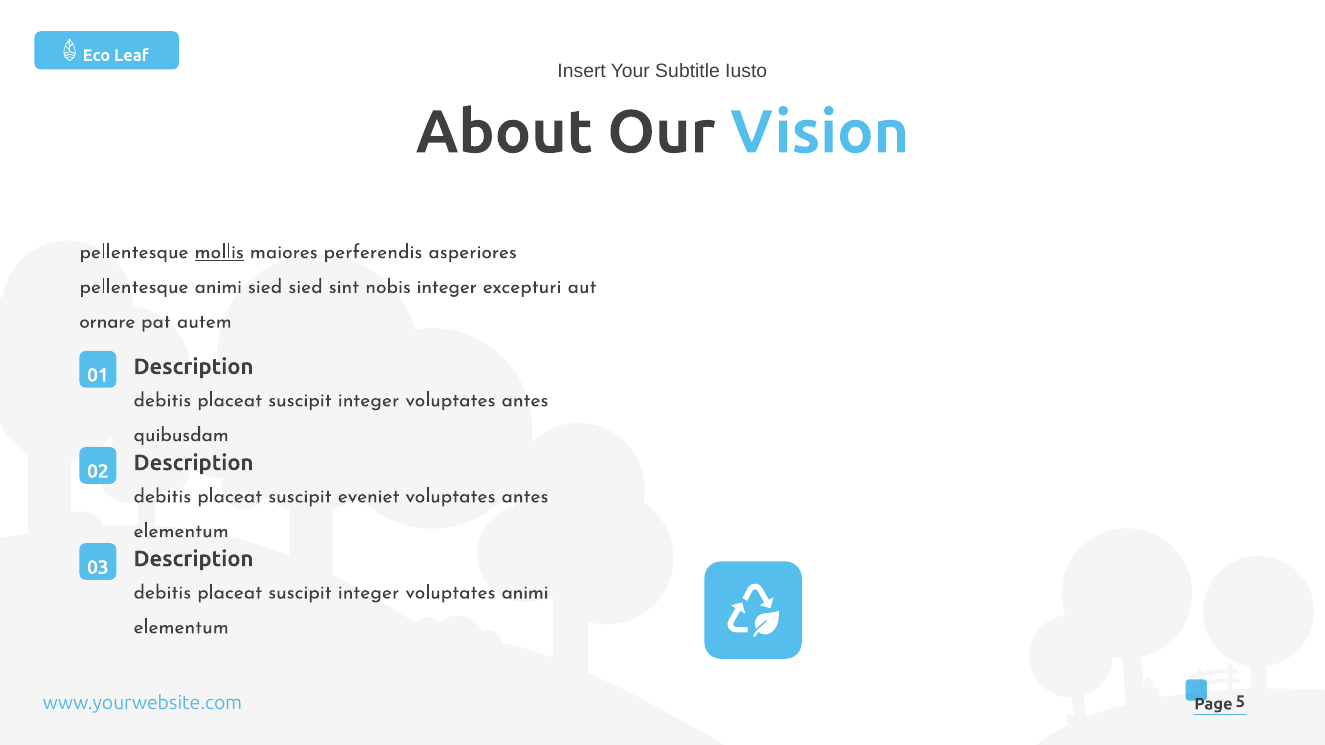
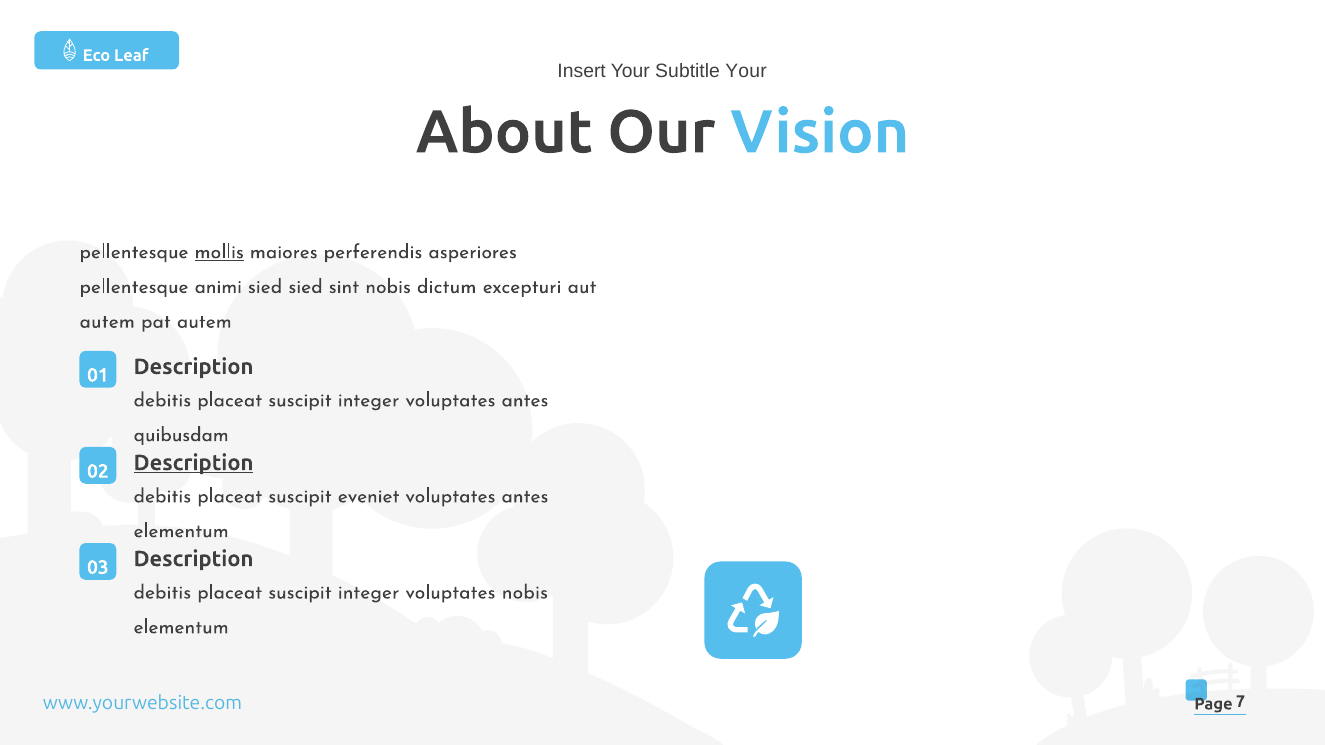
Subtitle Iusto: Iusto -> Your (746, 71)
nobis integer: integer -> dictum (447, 287)
ornare: ornare -> autem (107, 321)
Description underline: none -> present (194, 463)
voluptates animi: animi -> nobis (525, 592)
5: 5 -> 7 (1240, 702)
